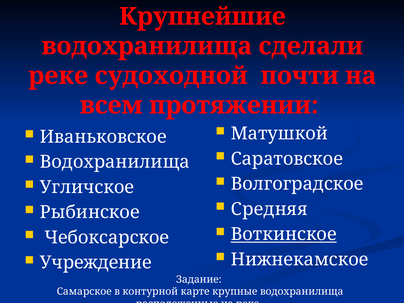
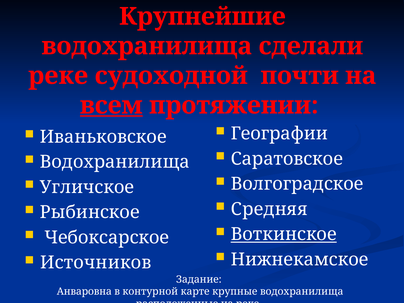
всем underline: none -> present (111, 105)
Матушкой: Матушкой -> Географии (279, 134)
Учреждение: Учреждение -> Источников (96, 263)
Самарское: Самарское -> Анваровна (84, 292)
